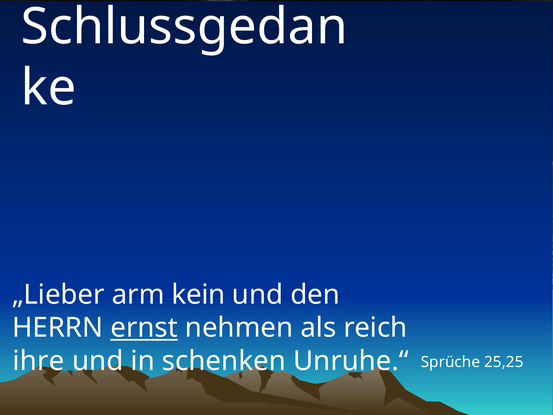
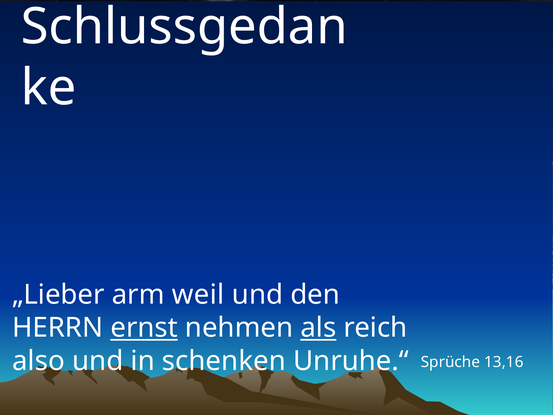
kein: kein -> weil (198, 294)
als underline: none -> present (318, 328)
ihre: ihre -> also (38, 361)
25,25: 25,25 -> 13,16 (504, 362)
